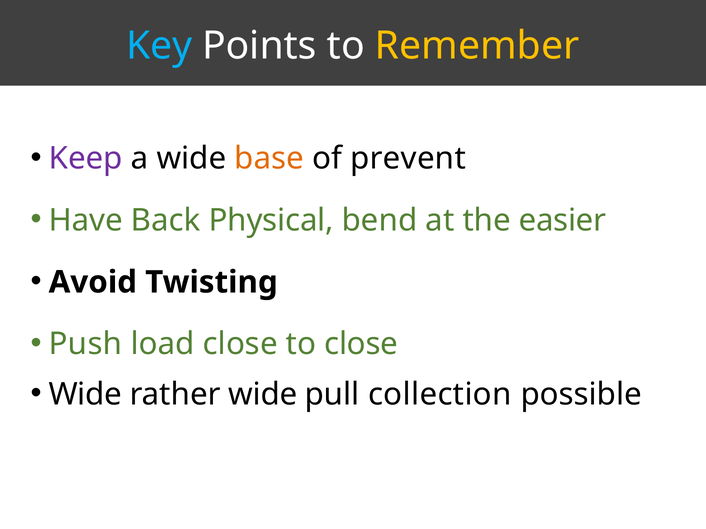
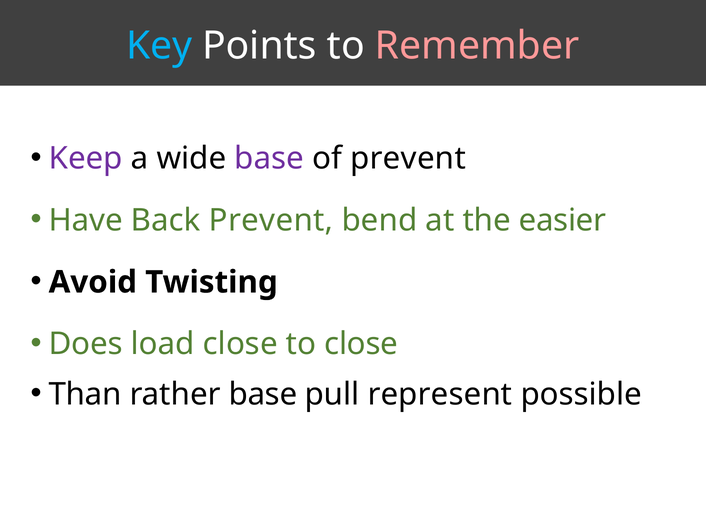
Remember colour: yellow -> pink (477, 46)
base colour: orange -> purple (269, 159)
Back Physical: Physical -> Prevent (271, 221)
Push: Push -> Does (86, 344)
Wide: Wide -> Than (85, 395)
rather wide: wide -> base (263, 395)
collection: collection -> represent (440, 395)
